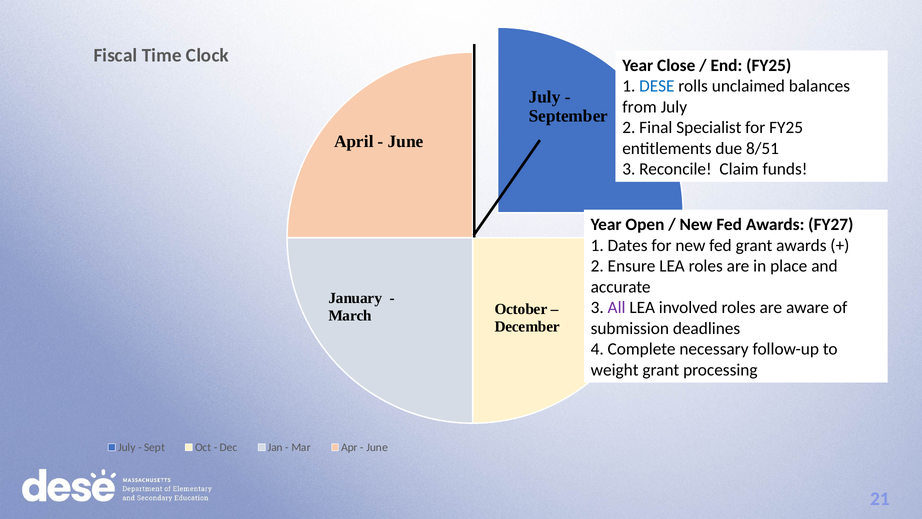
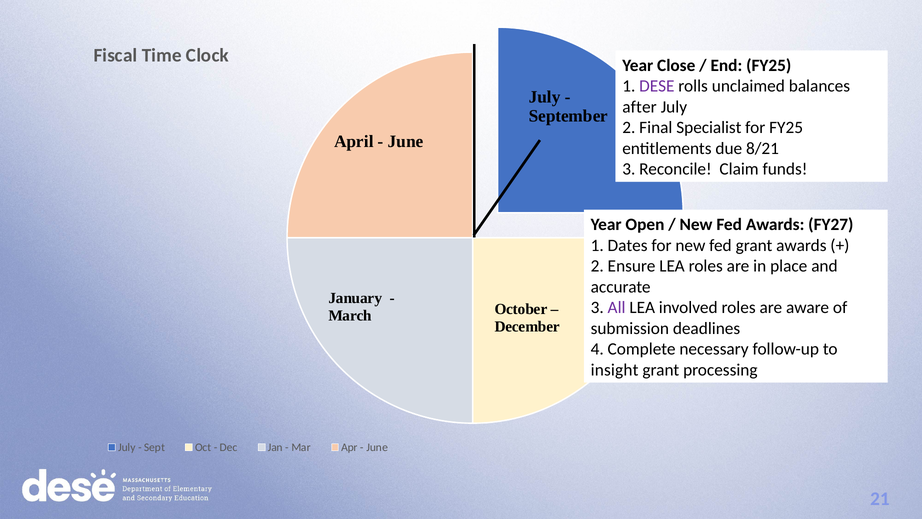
DESE colour: blue -> purple (657, 86)
from: from -> after (640, 107)
8/51: 8/51 -> 8/21 (763, 148)
weight: weight -> insight (615, 370)
